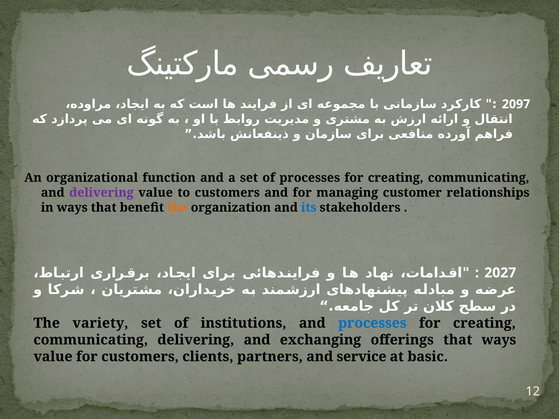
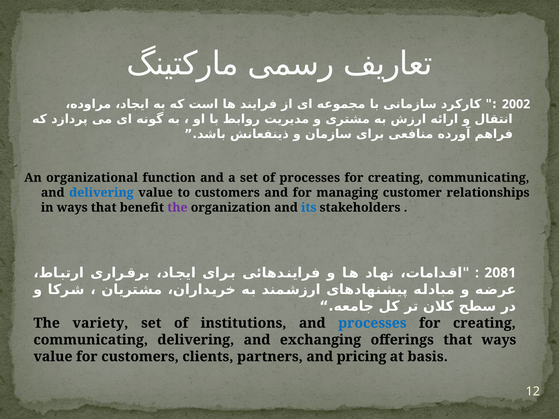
2097: 2097 -> 2002 (516, 104)
delivering colour: purple -> blue (101, 193)
the colour: orange -> purple (177, 208)
2027: 2027 -> 2081 (500, 273)
service: service -> pricing (362, 357)
basic: basic -> basis (428, 357)
